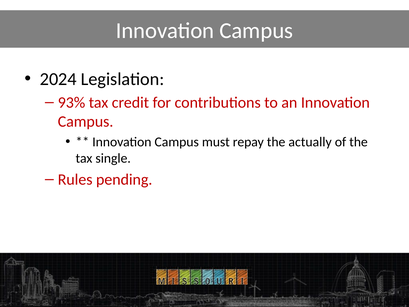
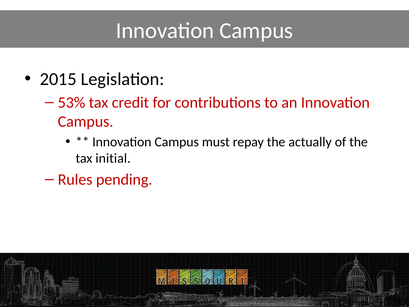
2024: 2024 -> 2015 (58, 79)
93%: 93% -> 53% (71, 102)
single: single -> initial (113, 158)
